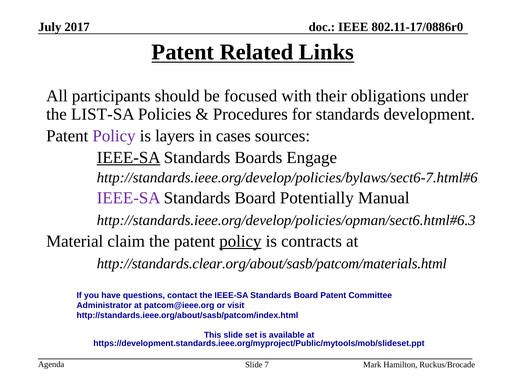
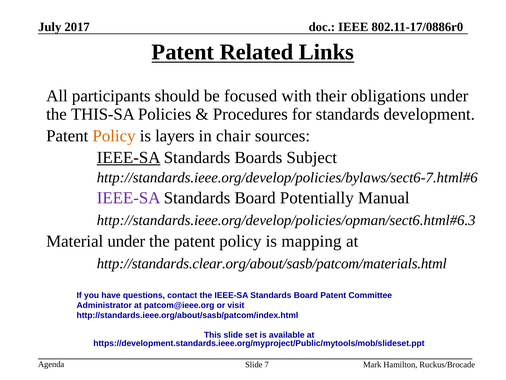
LIST-SA: LIST-SA -> THIS-SA (103, 114)
Policy colour: purple -> orange (114, 136)
cases: cases -> chair (233, 136)
Engage: Engage -> Subject (312, 157)
Material claim: claim -> under (126, 241)
policy underline: present -> none (240, 241)
contracts: contracts -> mapping (311, 241)
